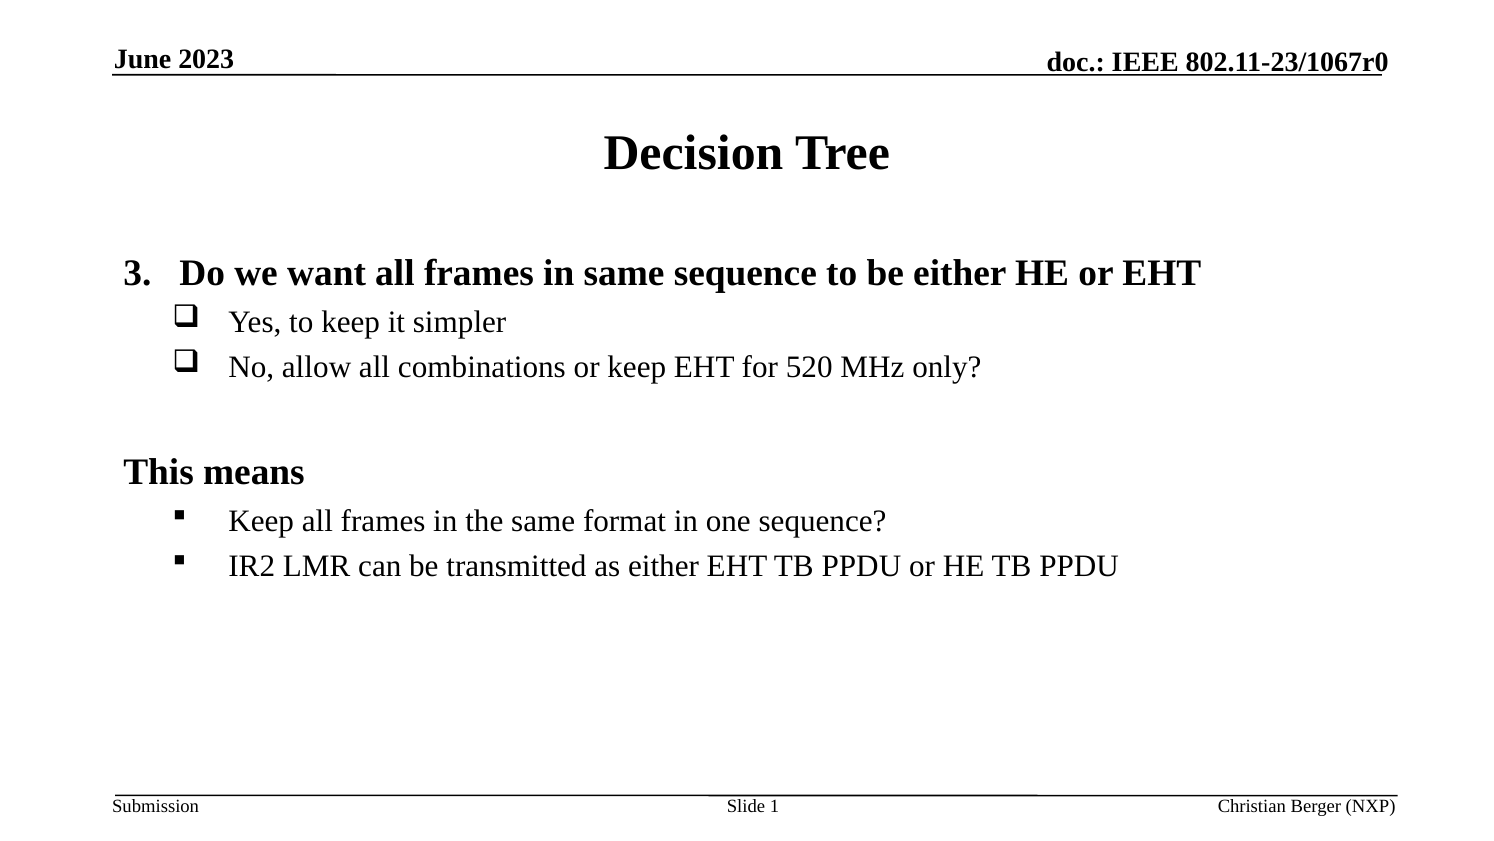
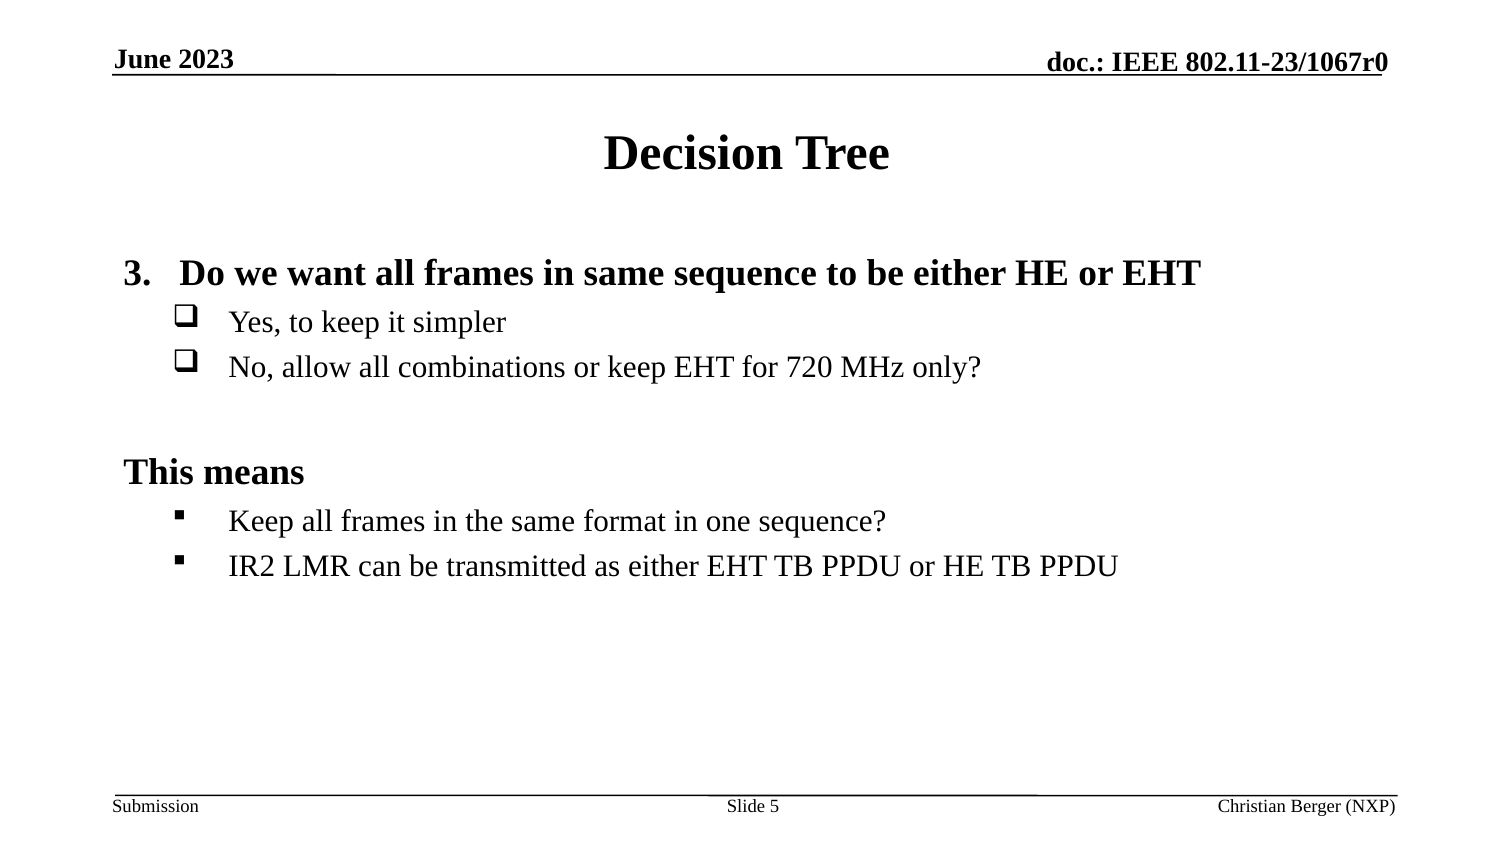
520: 520 -> 720 (809, 367)
1: 1 -> 5 (775, 806)
